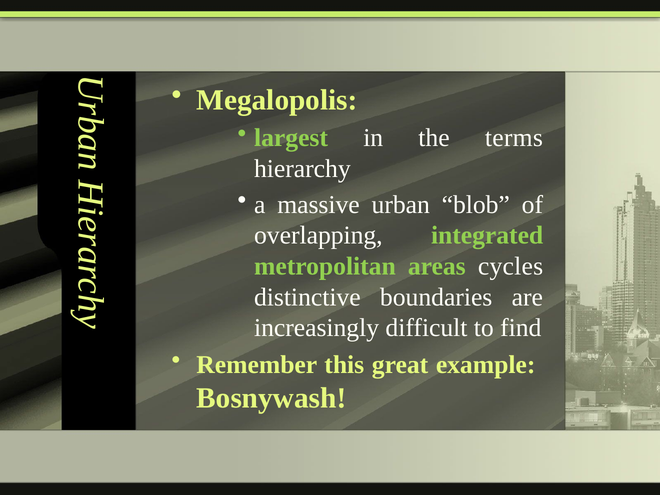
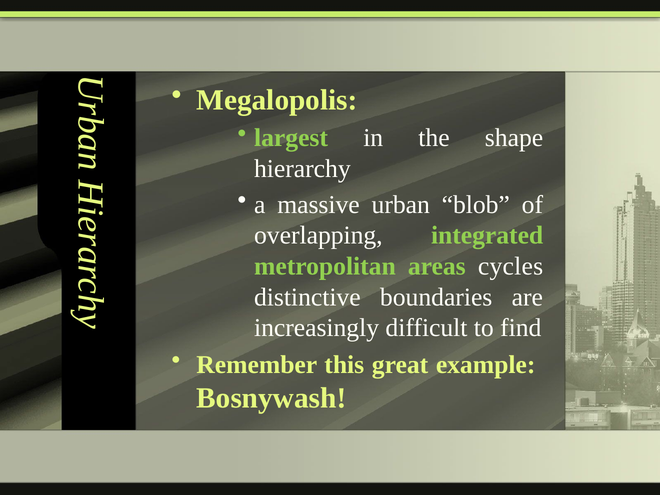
terms: terms -> shape (514, 138)
